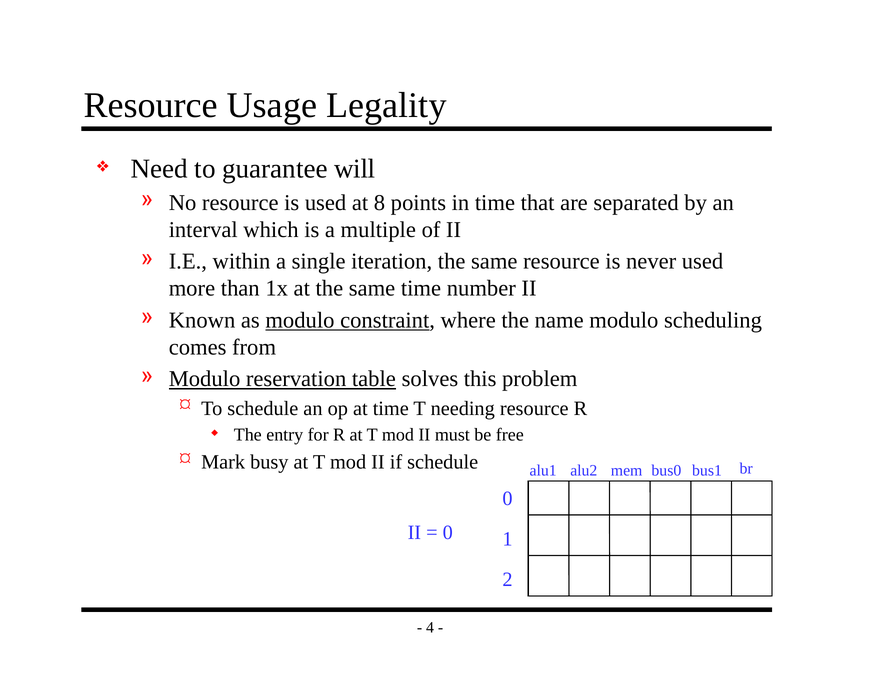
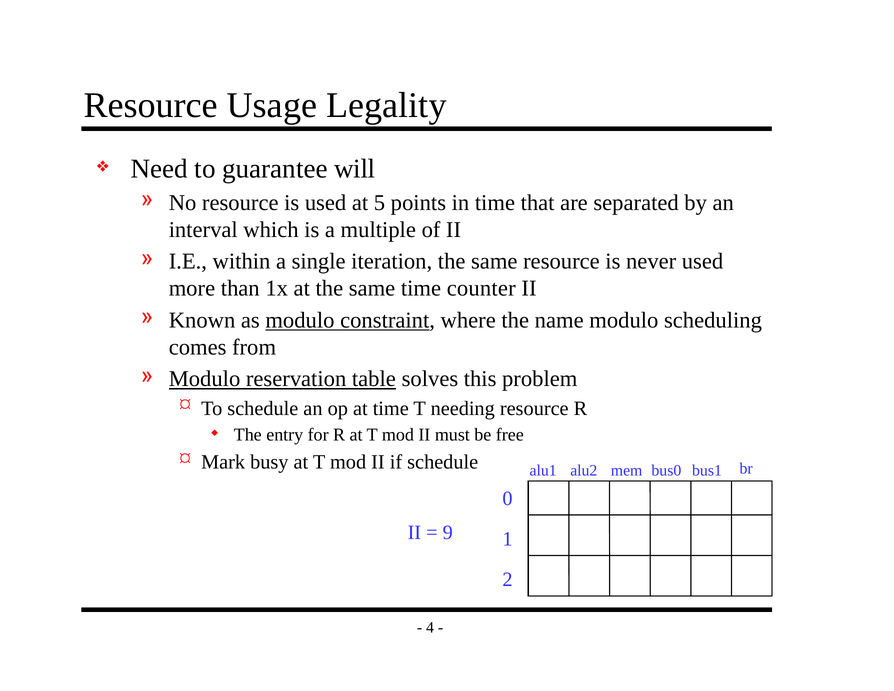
8: 8 -> 5 (379, 203)
number: number -> counter (481, 288)
0: 0 -> 9 (448, 532)
